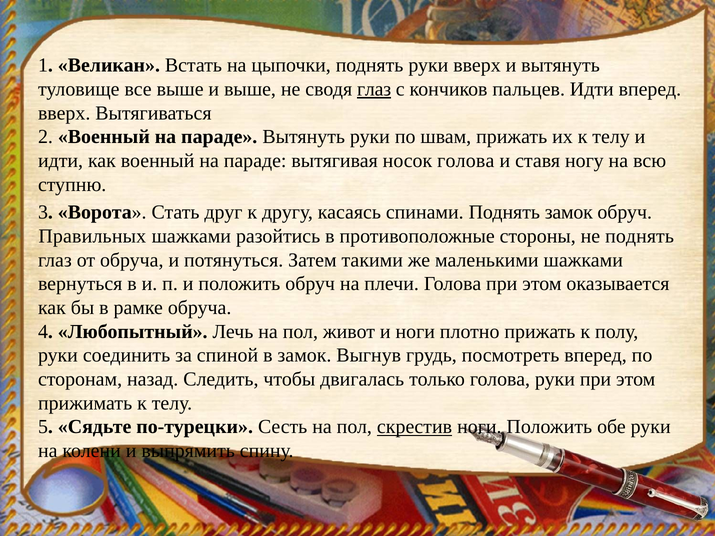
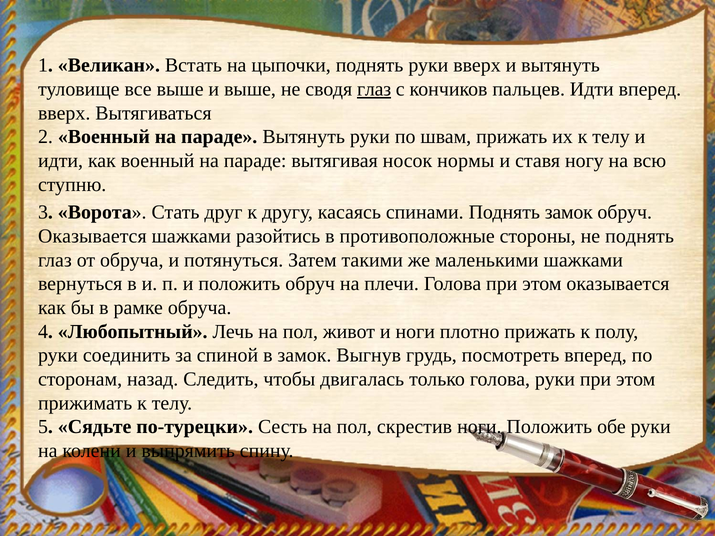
носок голова: голова -> нормы (466, 161)
Правильных: Правильных -> Оказывается (92, 236)
скрестив underline: present -> none (415, 427)
